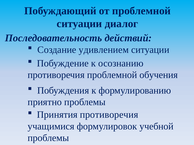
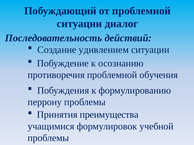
приятно: приятно -> перрону (45, 102)
Принятия противоречия: противоречия -> преимущества (109, 115)
